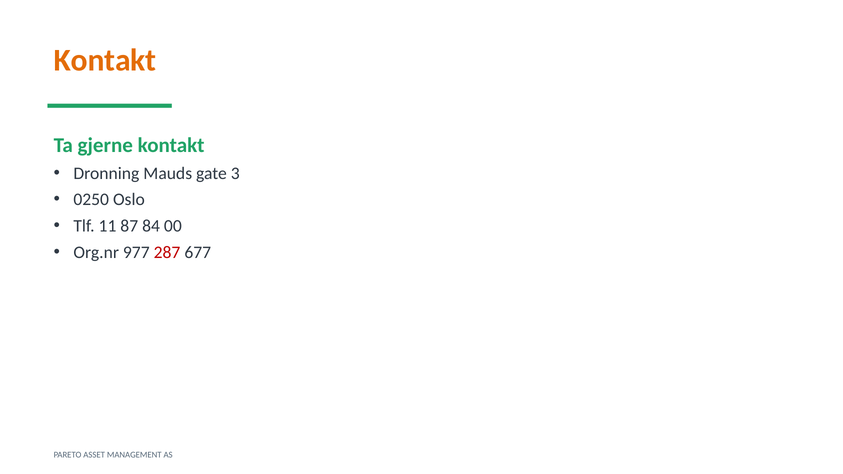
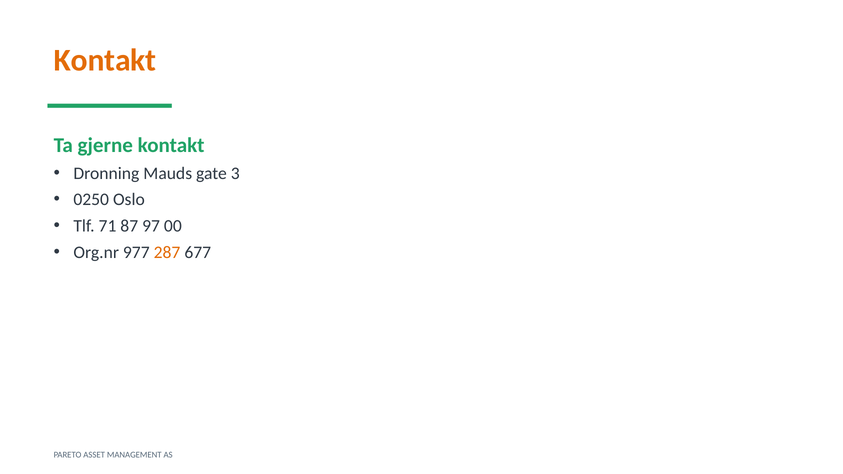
11: 11 -> 71 (107, 226)
84: 84 -> 97 (151, 226)
287 colour: red -> orange (167, 252)
